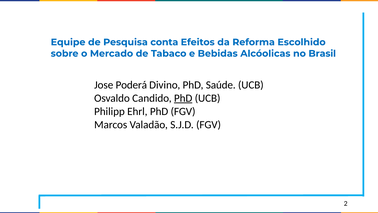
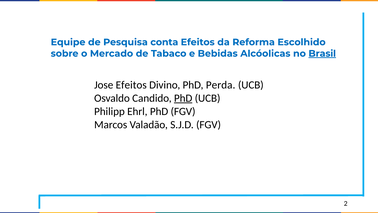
Brasil underline: none -> present (322, 53)
Jose Poderá: Poderá -> Efeitos (131, 85)
Saúde: Saúde -> Perda (221, 85)
